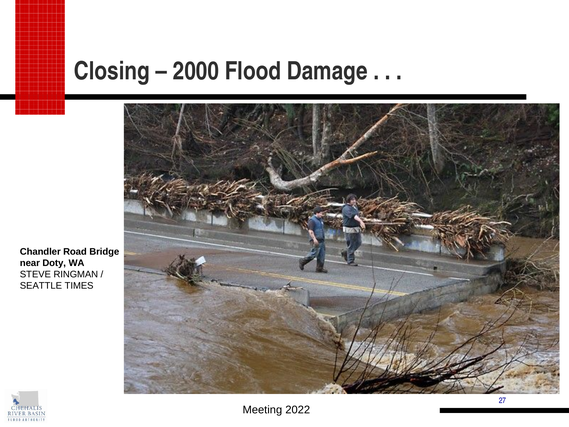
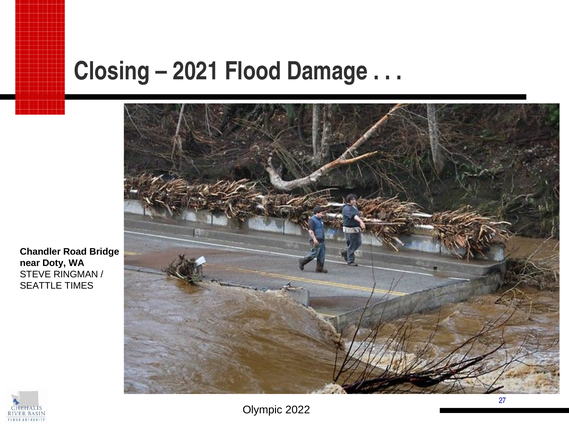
2000: 2000 -> 2021 (196, 71)
Meeting: Meeting -> Olympic (262, 410)
